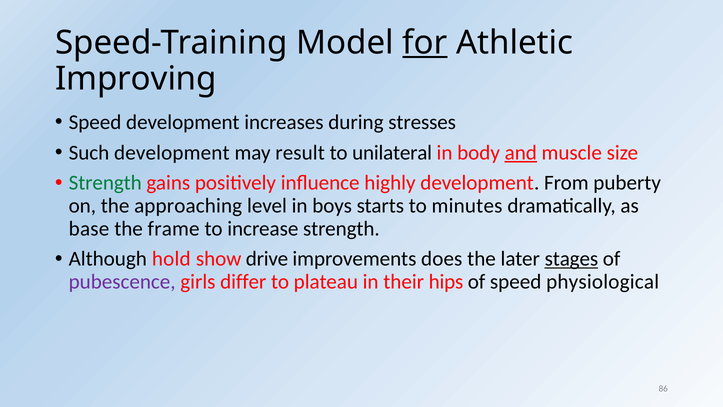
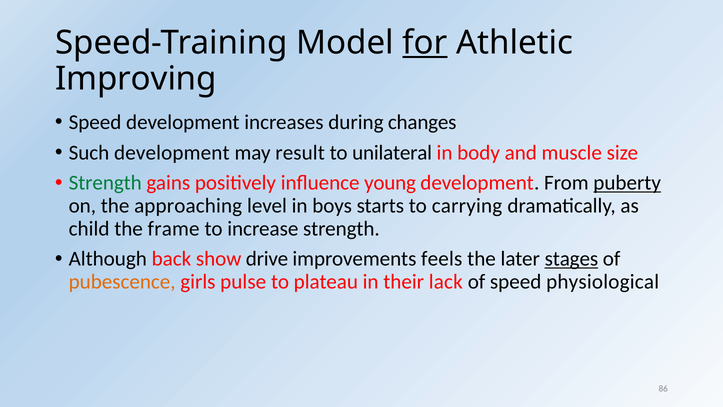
stresses: stresses -> changes (422, 122)
and underline: present -> none (521, 153)
highly: highly -> young (390, 183)
puberty underline: none -> present (627, 183)
minutes: minutes -> carrying (467, 206)
base: base -> child (89, 228)
hold: hold -> back (171, 259)
does: does -> feels (442, 259)
pubescence colour: purple -> orange (122, 282)
differ: differ -> pulse (243, 282)
hips: hips -> lack (446, 282)
